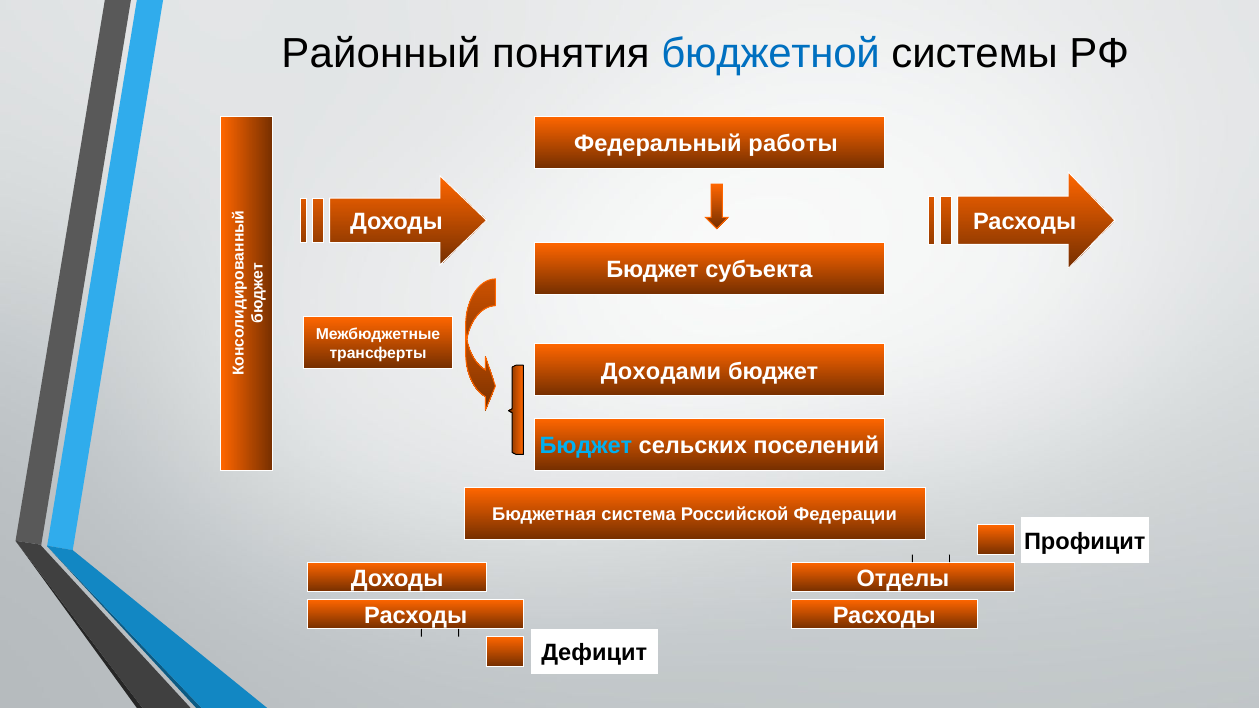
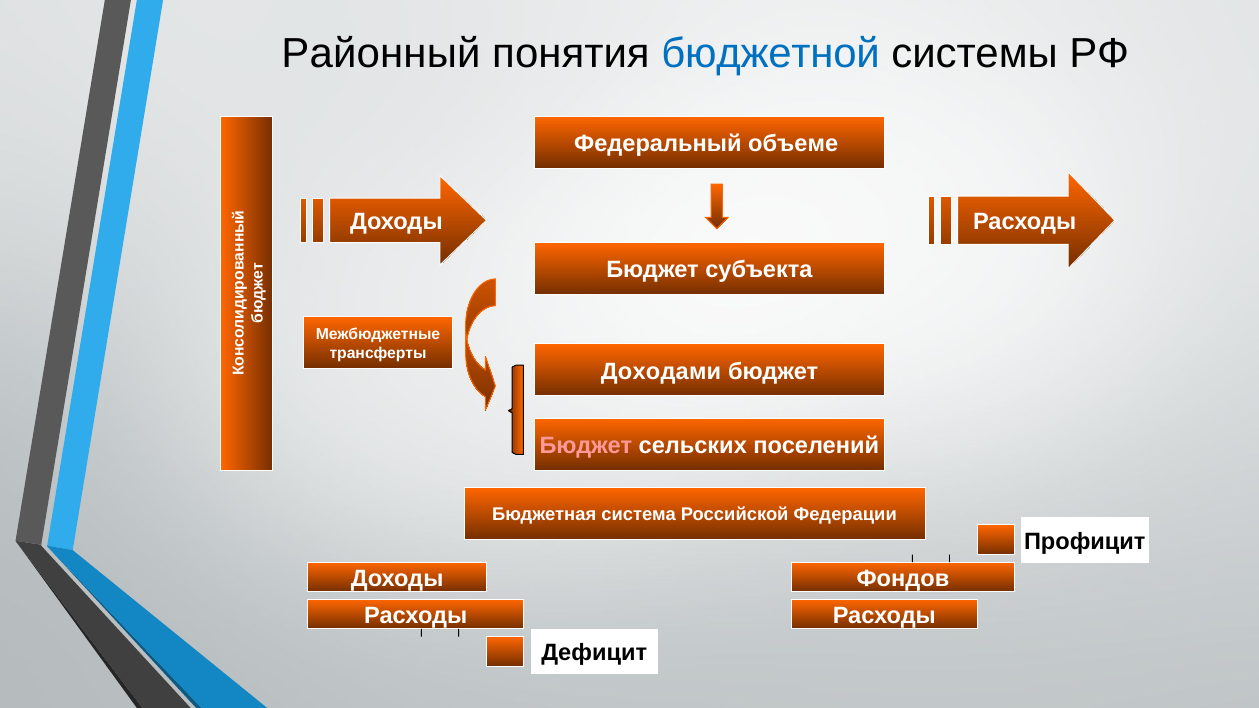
работы: работы -> объеме (793, 144)
Бюджет colour: light blue -> pink (586, 446)
Отделы: Отделы -> Фондов (903, 579)
